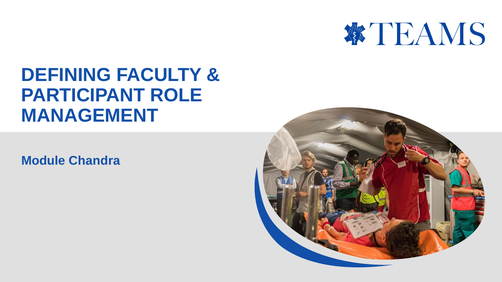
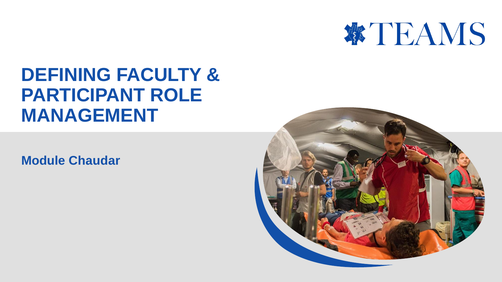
Chandra: Chandra -> Chaudar (94, 161)
